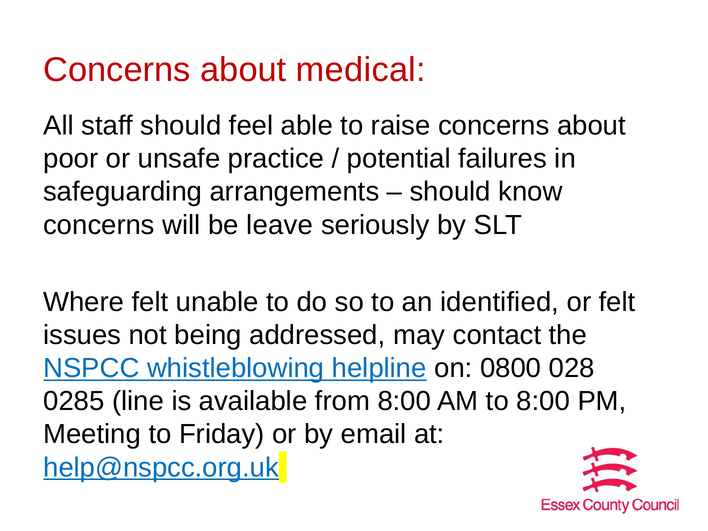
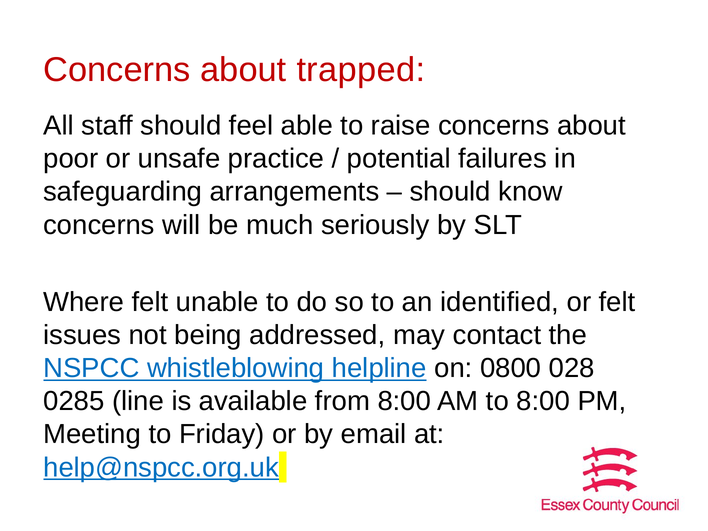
medical: medical -> trapped (361, 70)
leave: leave -> much (280, 225)
